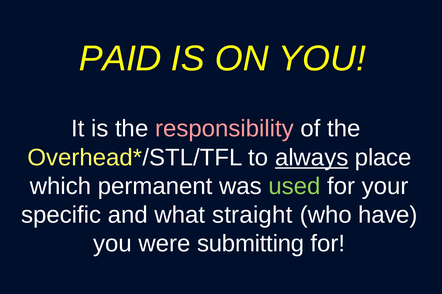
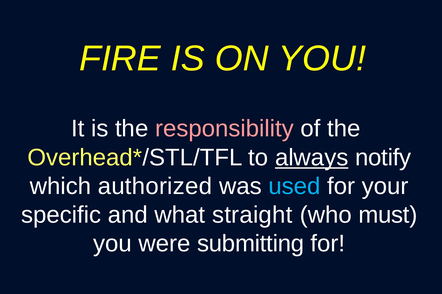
PAID: PAID -> FIRE (120, 59)
place: place -> notify (383, 158)
permanent: permanent -> authorized (155, 187)
used colour: light green -> light blue (294, 187)
have: have -> must (388, 215)
